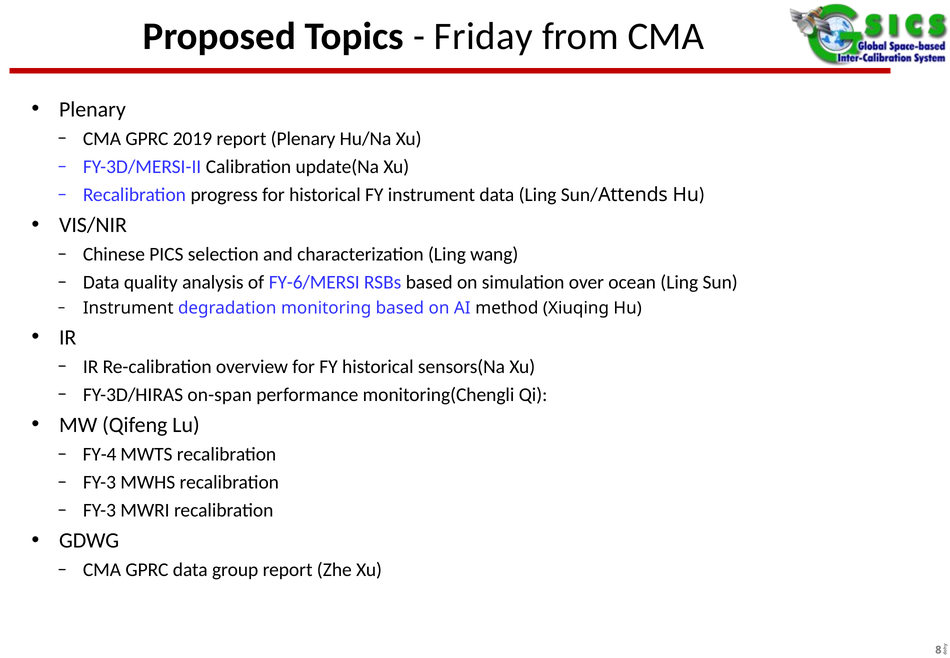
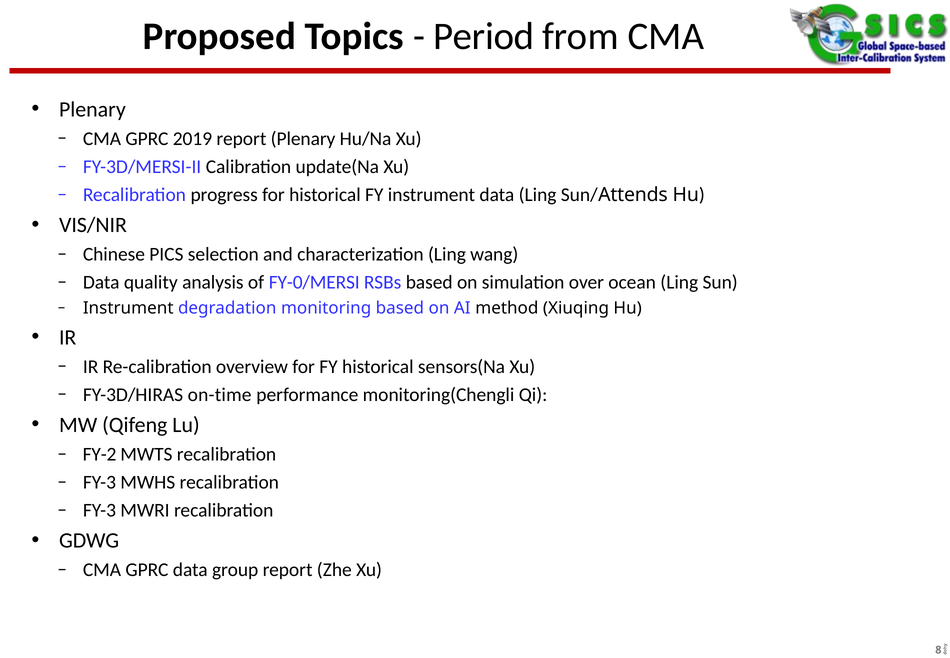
Friday: Friday -> Period (484, 36)
FY-6/MERSI: FY-6/MERSI -> FY-0/MERSI (314, 282)
on-span: on-span -> on-time (220, 394)
FY-4: FY-4 -> FY-2 (100, 454)
